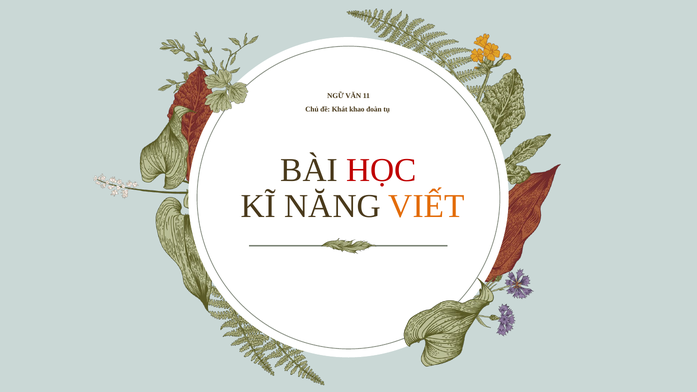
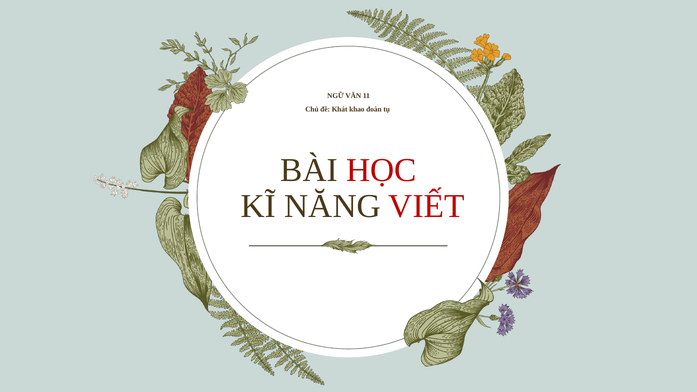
VIẾT colour: orange -> red (426, 206)
